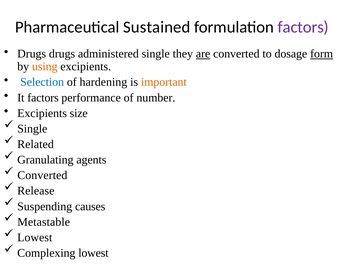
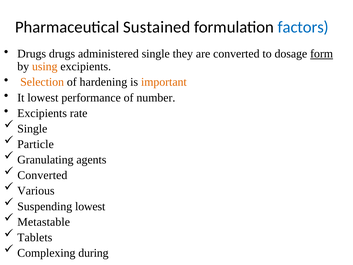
factors colour: purple -> blue (303, 27)
are underline: present -> none (203, 54)
Selection colour: blue -> orange (42, 82)
It factors: factors -> lowest (43, 98)
size: size -> rate (79, 113)
Related: Related -> Particle (36, 144)
Release: Release -> Various (36, 191)
Suspending causes: causes -> lowest (90, 206)
Lowest: Lowest -> Tablets (35, 237)
Complexing lowest: lowest -> during (93, 253)
